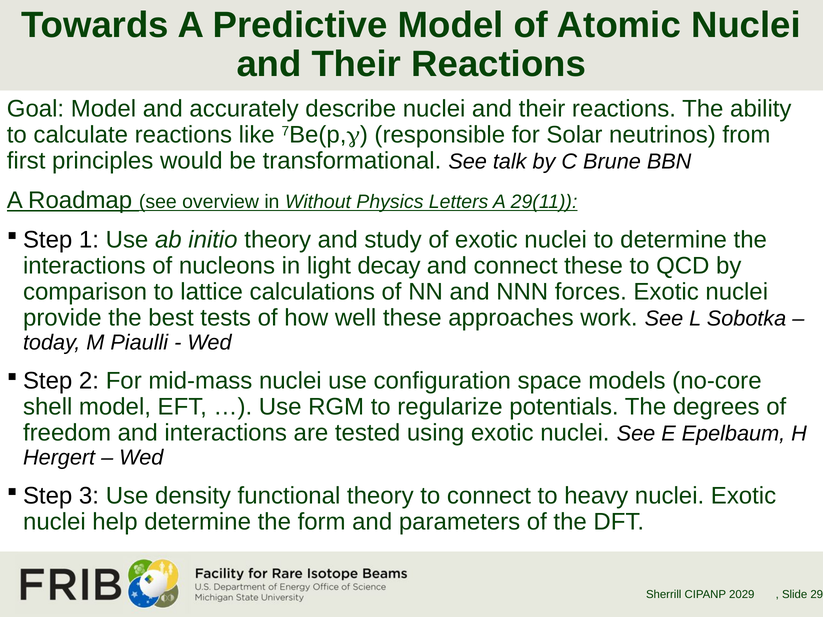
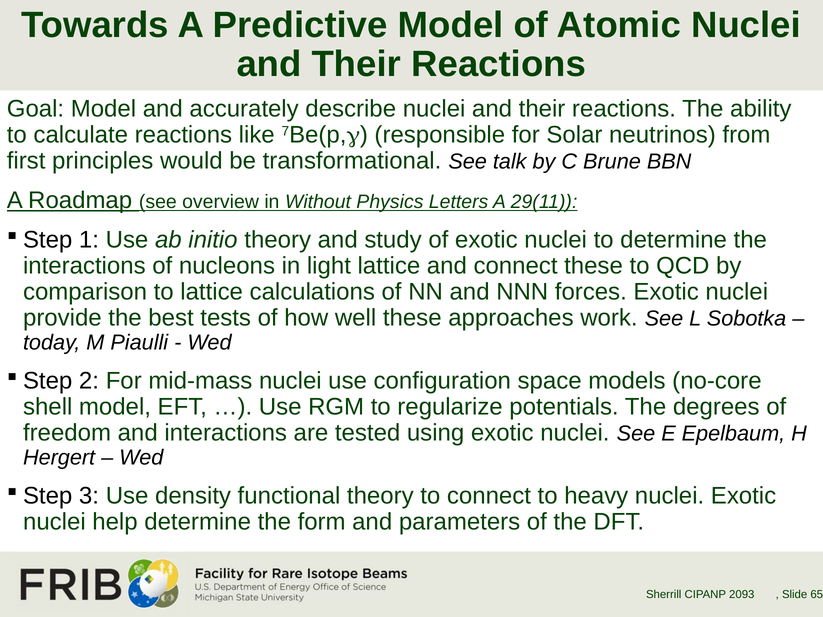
light decay: decay -> lattice (389, 266)
2029: 2029 -> 2093 (742, 595)
29: 29 -> 65 (817, 595)
